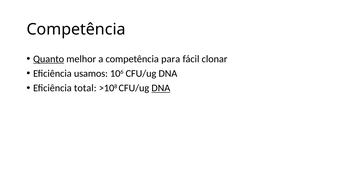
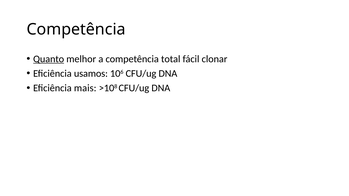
para: para -> total (171, 59)
total: total -> mais (85, 88)
DNA underline: present -> none (161, 88)
